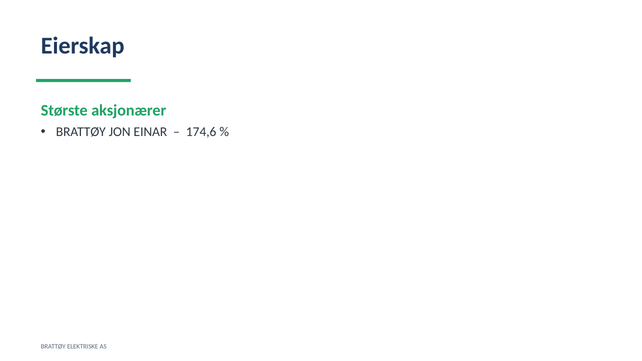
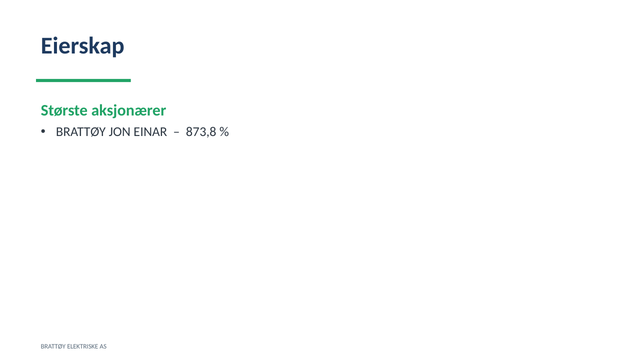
174,6: 174,6 -> 873,8 (201, 132)
